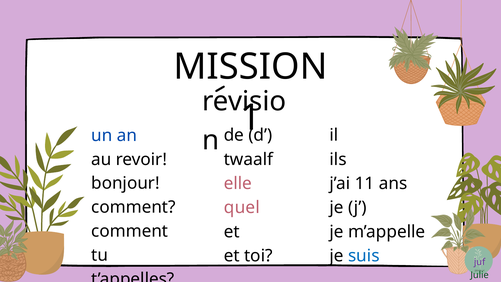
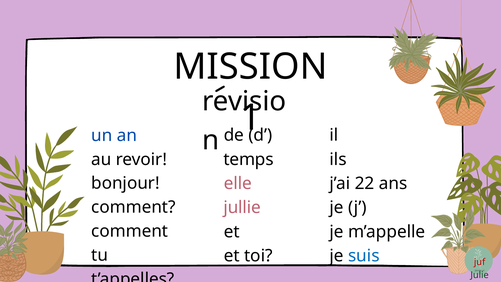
twaalf: twaalf -> temps (249, 159)
11: 11 -> 22 (365, 183)
quel: quel -> jullie (242, 207)
juf colour: purple -> red (480, 262)
